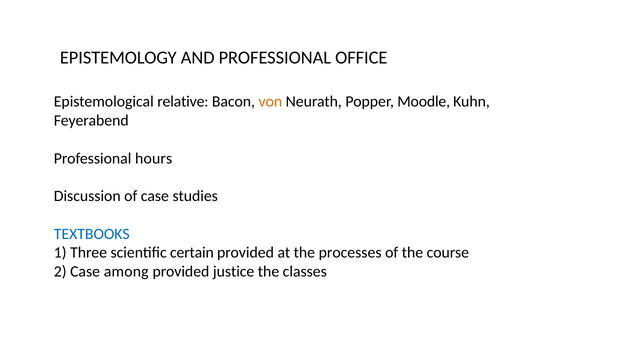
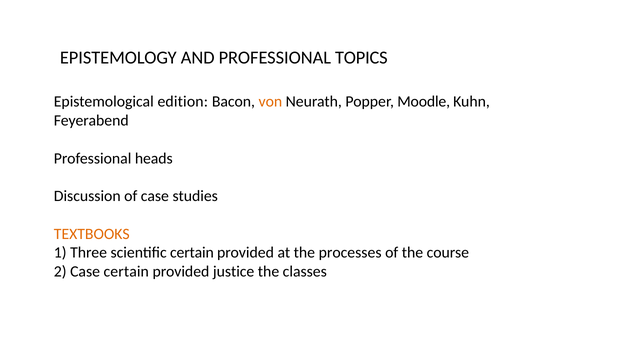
OFFICE: OFFICE -> TOPICS (361, 58)
relative: relative -> edition (183, 102)
hours: hours -> heads (154, 158)
TEXTBOOKS colour: blue -> orange (92, 234)
Case among: among -> certain (126, 272)
